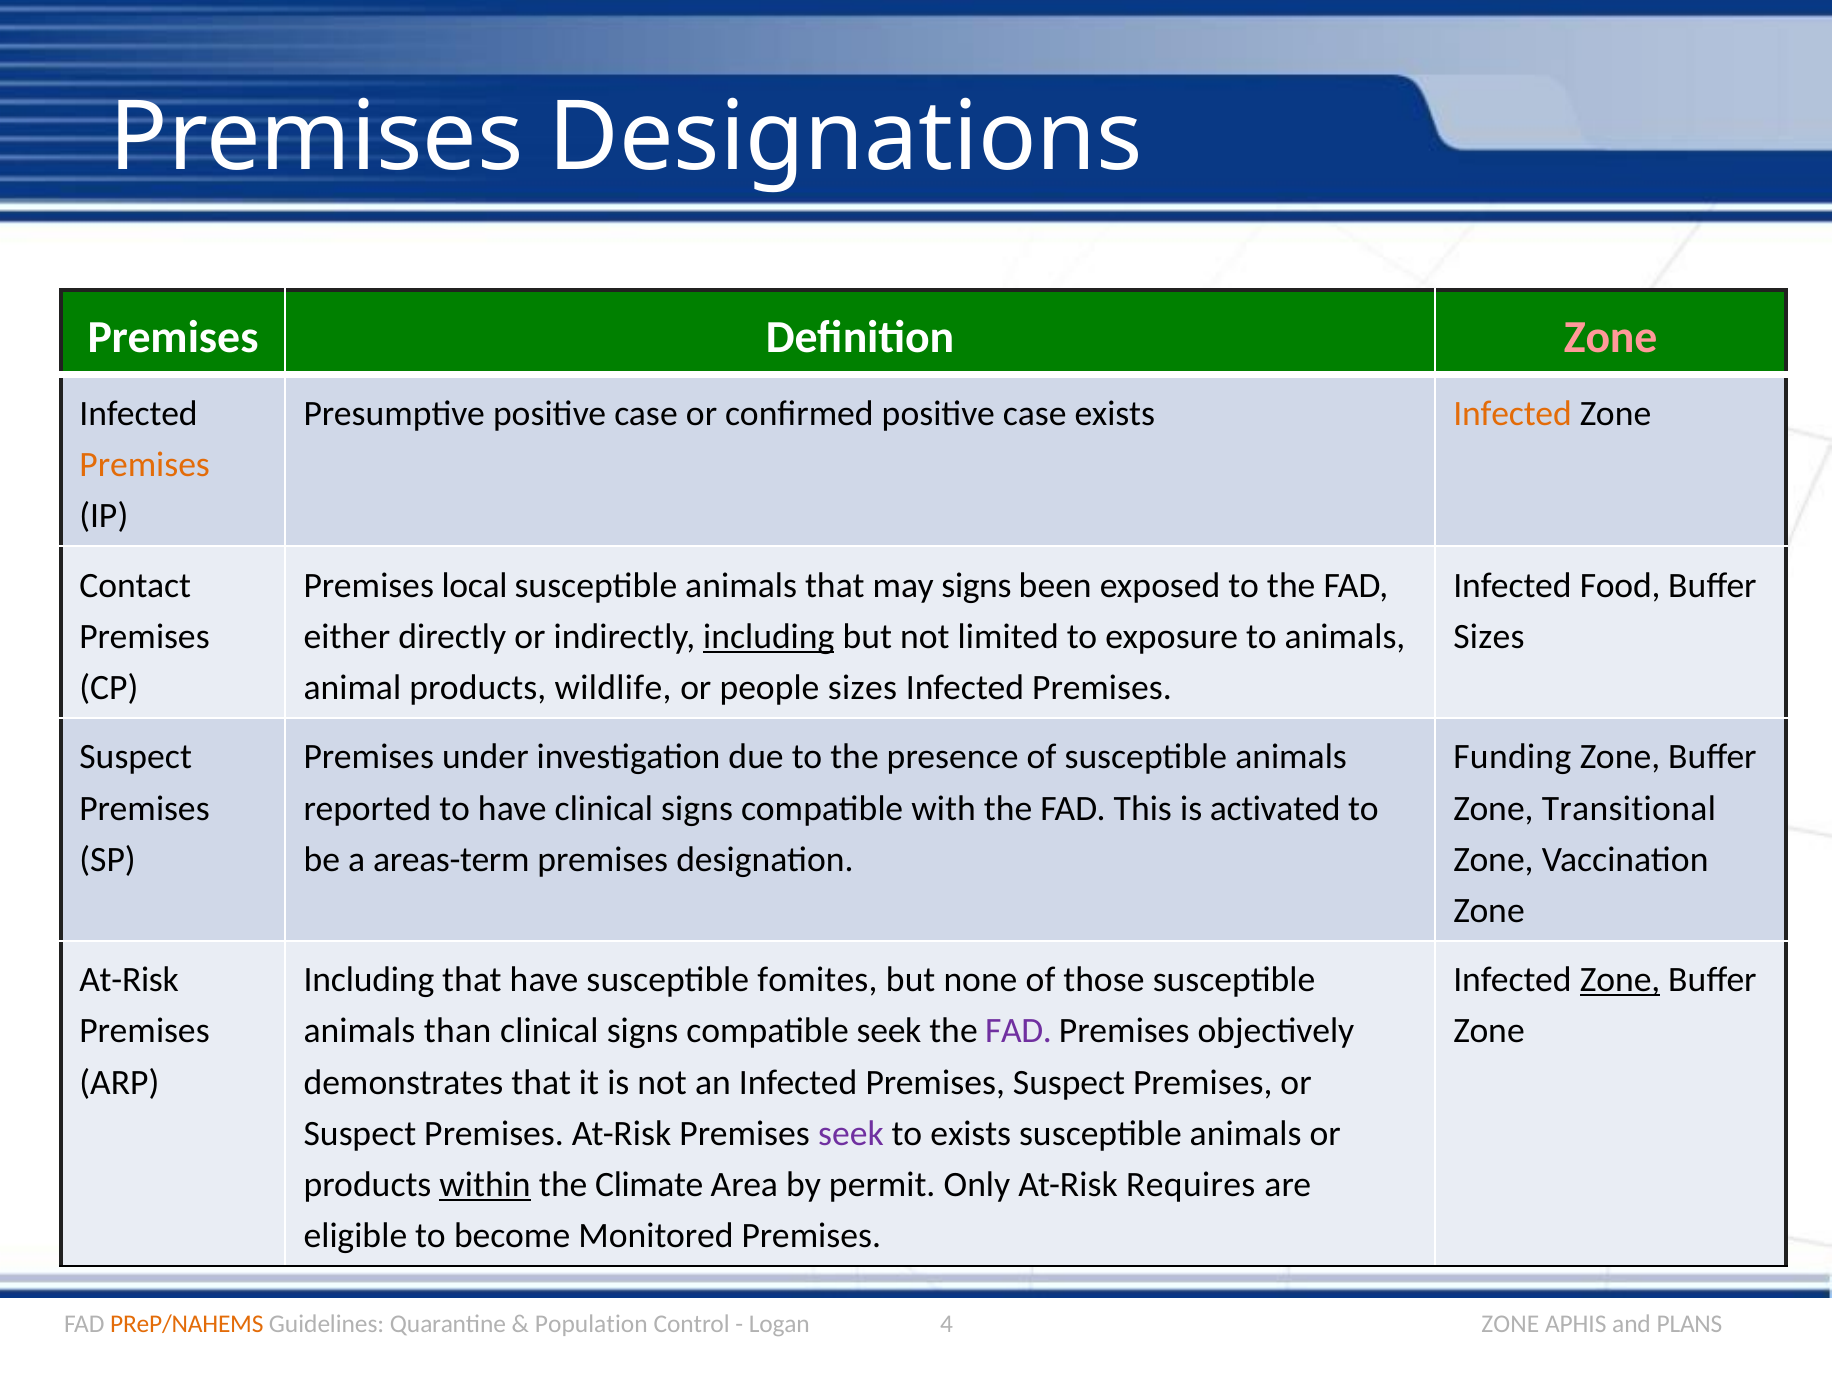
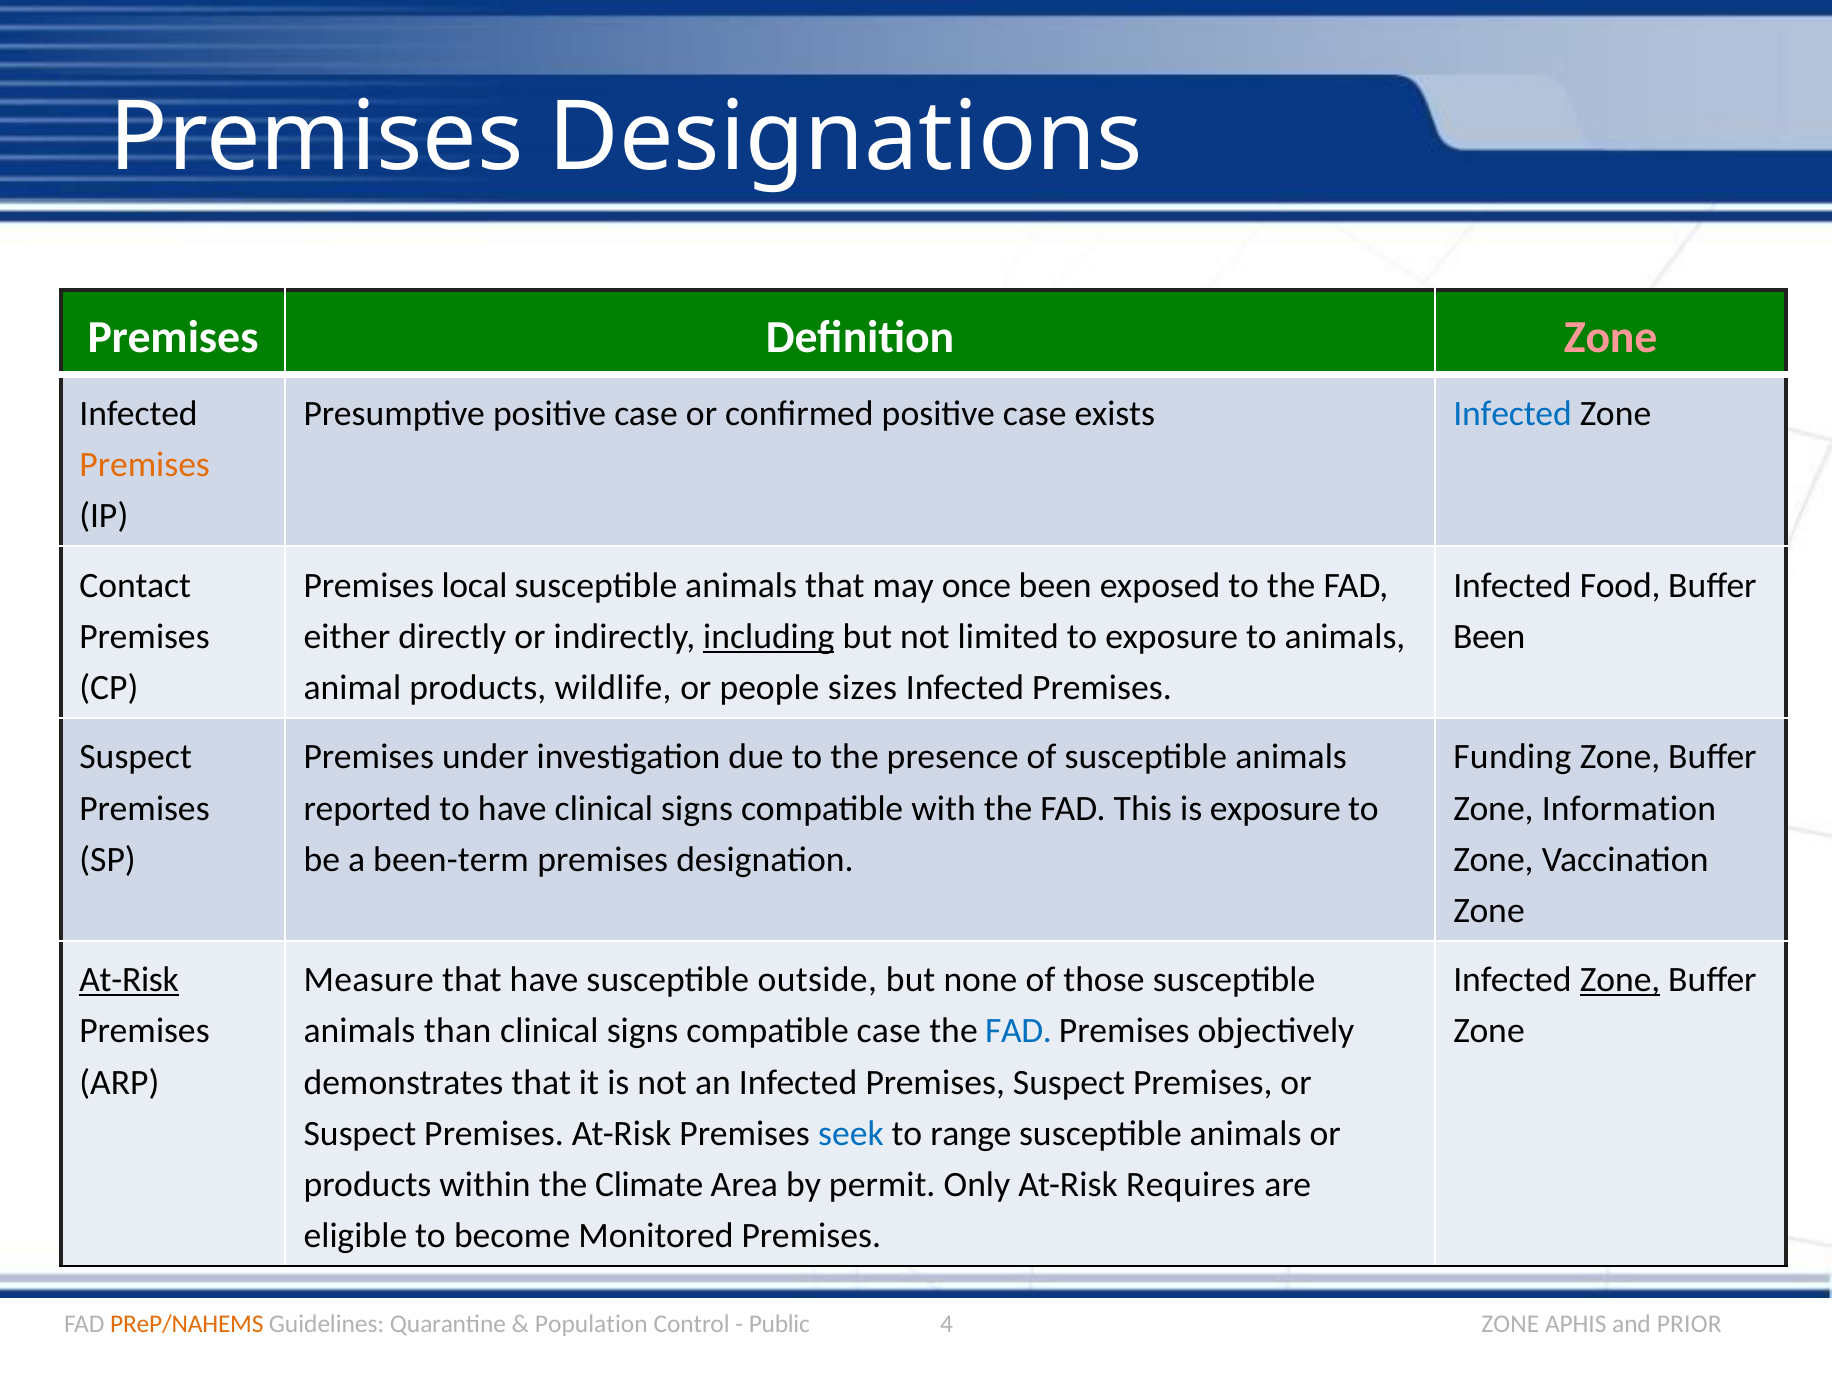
Infected colour: orange -> blue (1513, 413)
may signs: signs -> once (976, 585)
Sizes: Sizes -> Been (1489, 636)
is activated: activated -> exposure (1275, 808)
Transitional: Transitional -> Information (1629, 808)
areas-term: areas-term -> been-term (451, 859)
At-Risk underline: none -> present (129, 980)
Including: Including -> Measure (369, 980)
fomites: fomites -> outside (817, 980)
compatible seek: seek -> case (889, 1031)
FAD colour: purple -> blue (1018, 1031)
seek colour: purple -> blue (851, 1133)
to exists: exists -> range (971, 1133)
within underline: present -> none (485, 1185)
Logan: Logan -> Public (779, 1324)
PLANS: PLANS -> PRIOR (1689, 1324)
